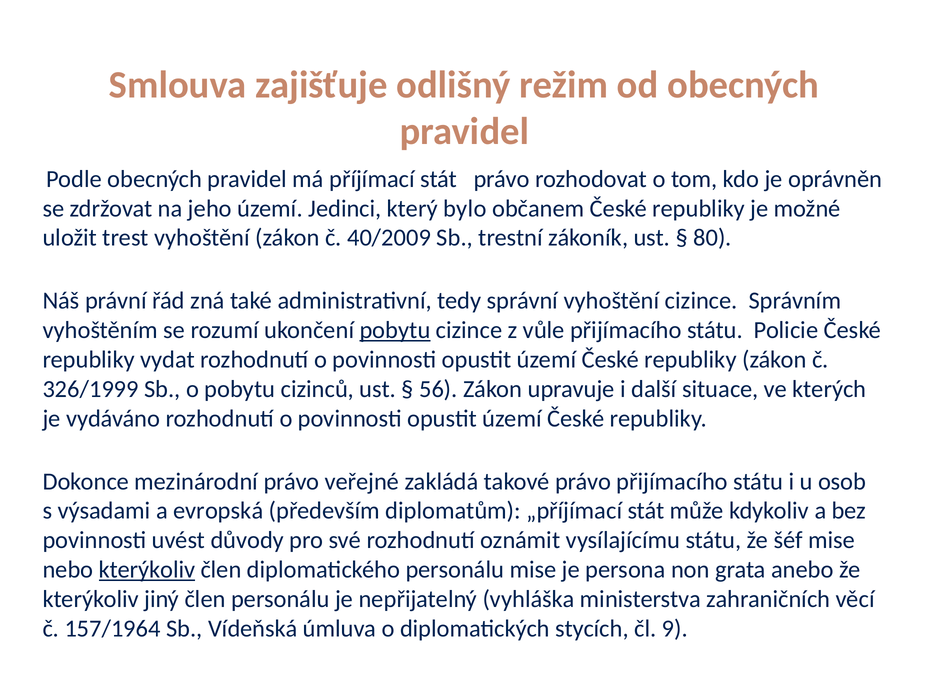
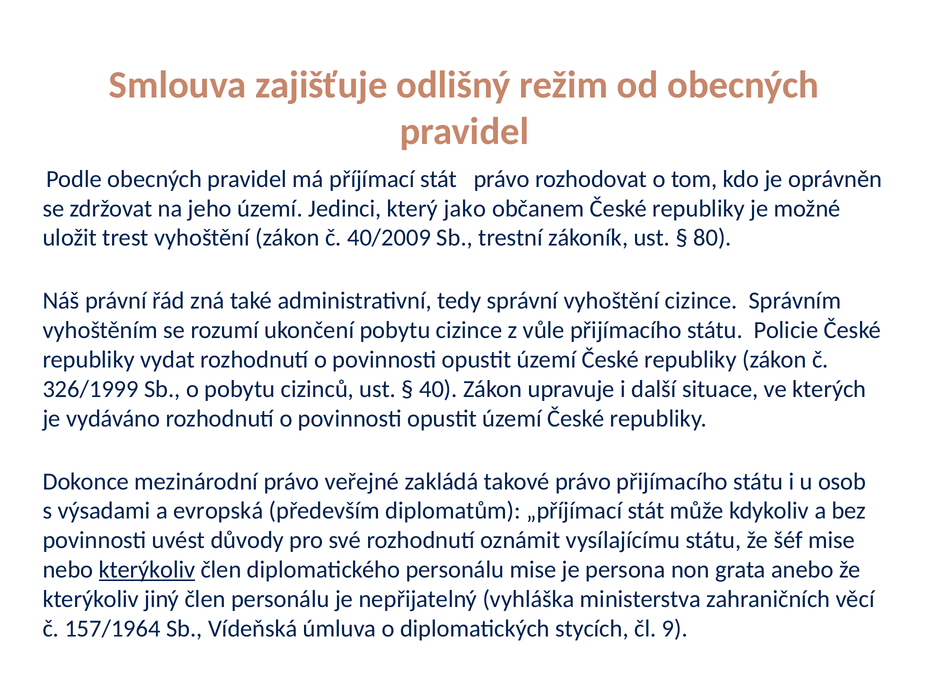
bylo: bylo -> jako (465, 208)
pobytu underline: present -> none (395, 330)
56: 56 -> 40 (438, 389)
